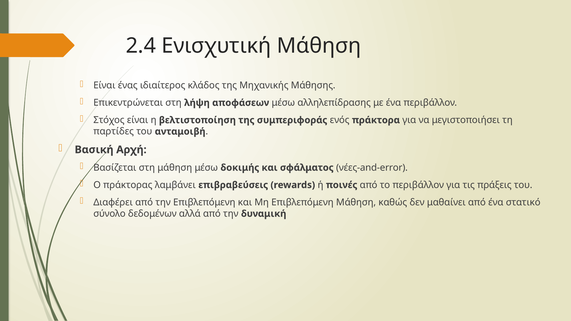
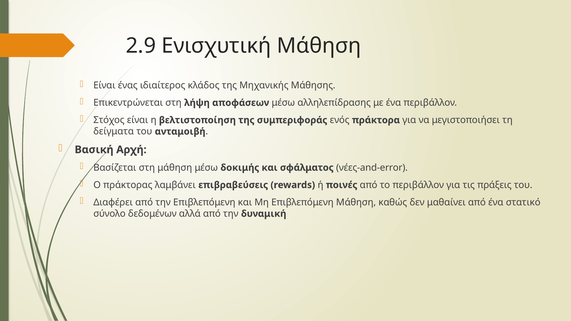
2.4: 2.4 -> 2.9 (141, 46)
παρτίδες: παρτίδες -> δείγματα (114, 132)
